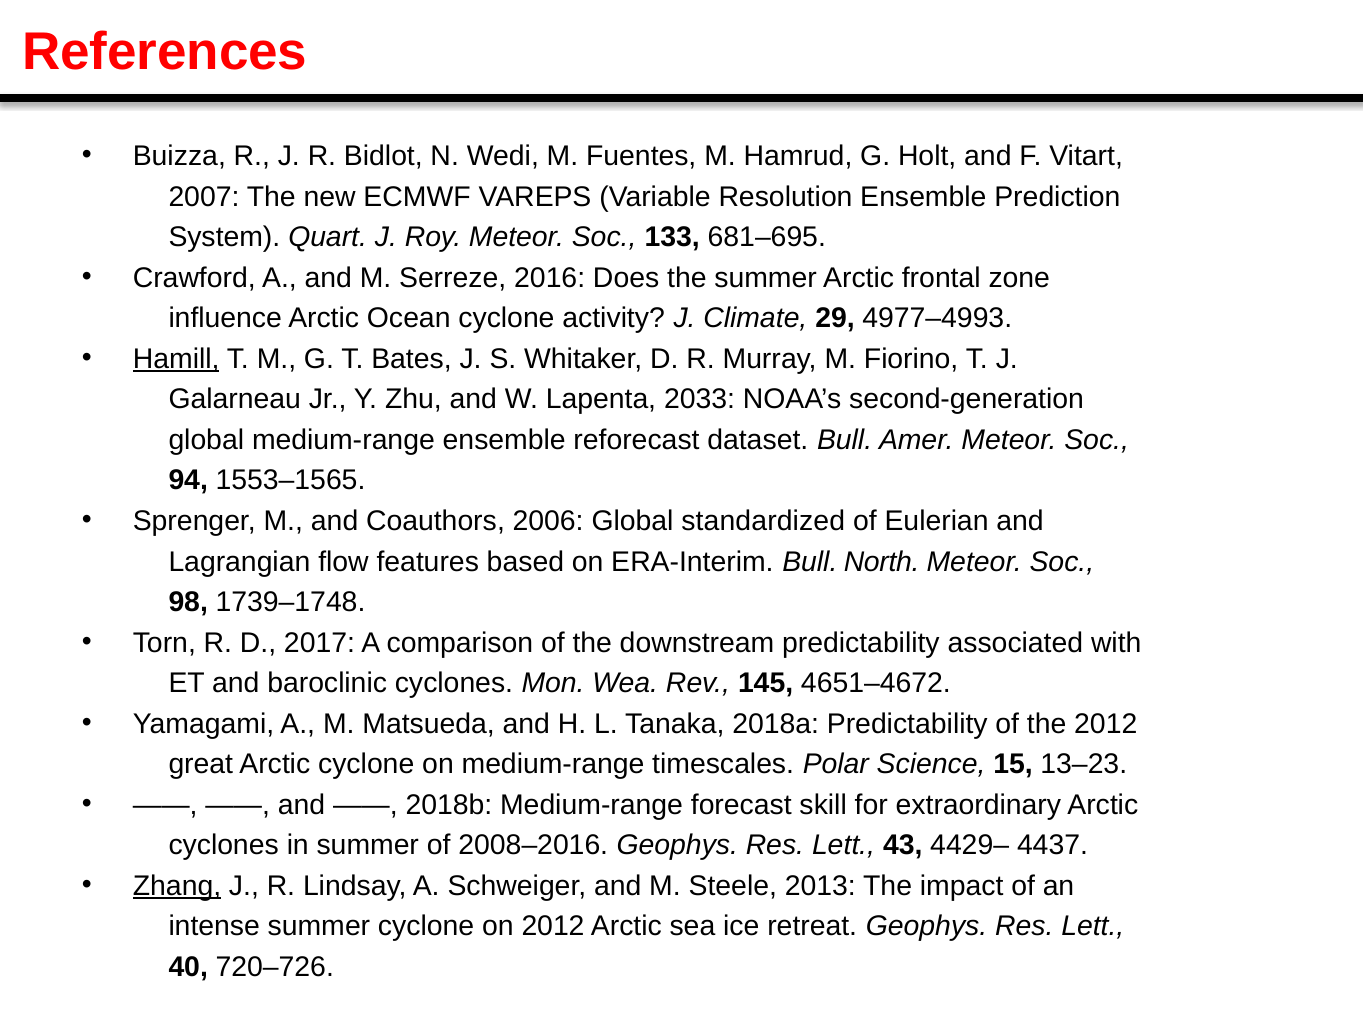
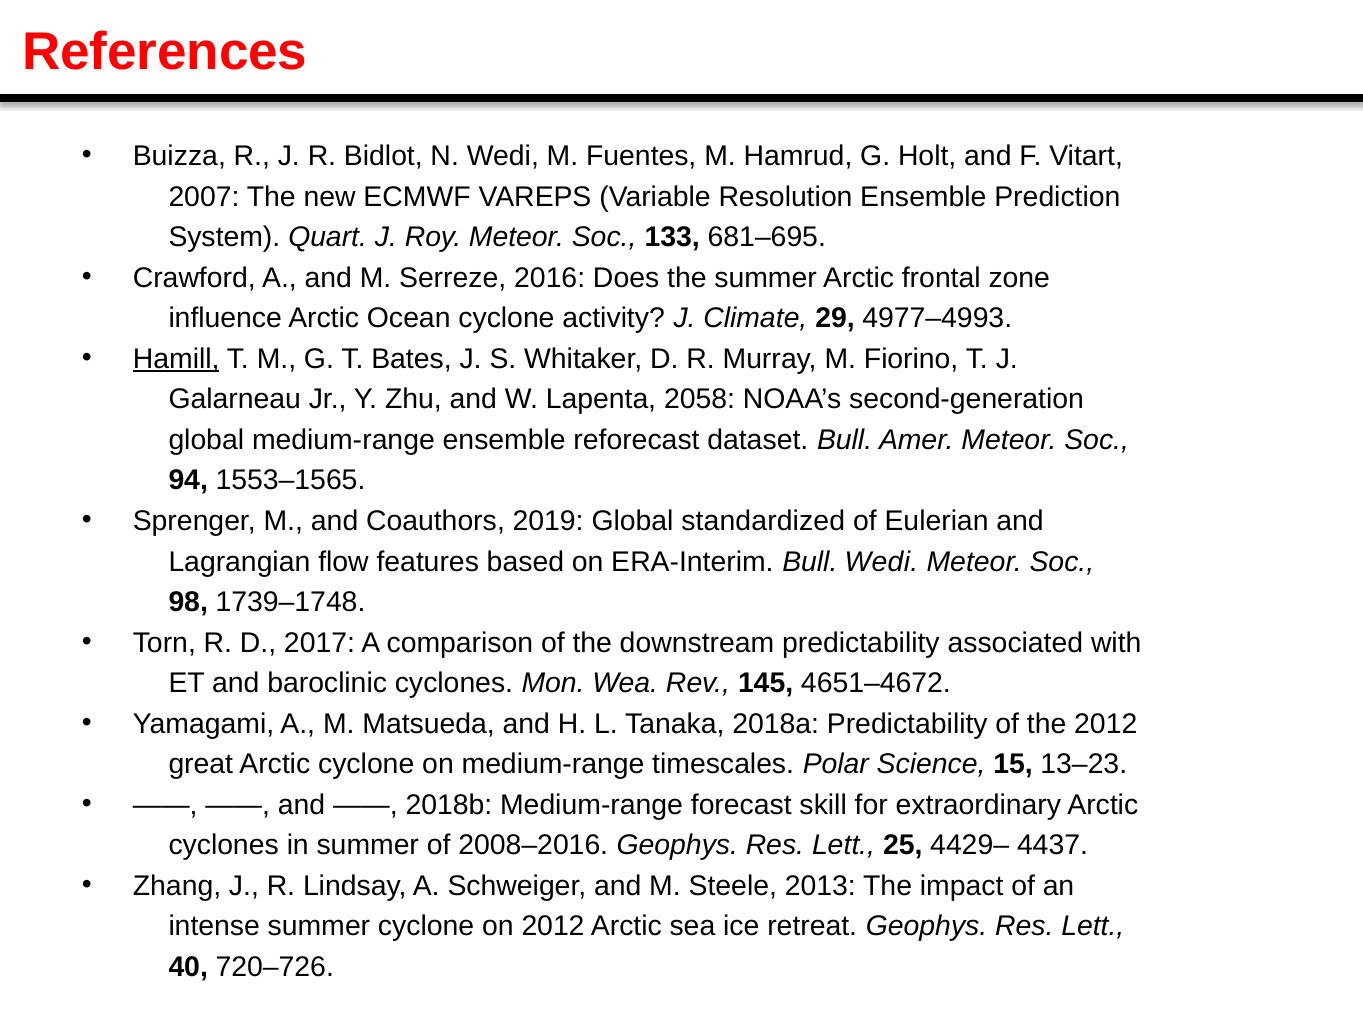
2033: 2033 -> 2058 (700, 399)
2006: 2006 -> 2019 (548, 521)
Bull North: North -> Wedi (881, 561)
43: 43 -> 25 (903, 845)
Zhang underline: present -> none (177, 885)
